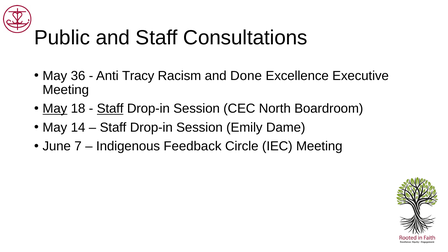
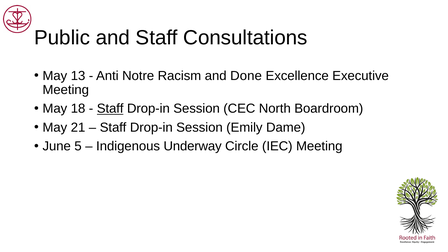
36: 36 -> 13 (78, 76)
Tracy: Tracy -> Notre (138, 76)
May underline: present -> none (55, 109)
14: 14 -> 21 (78, 127)
7: 7 -> 5 (78, 146)
Feedback: Feedback -> Underway (193, 146)
